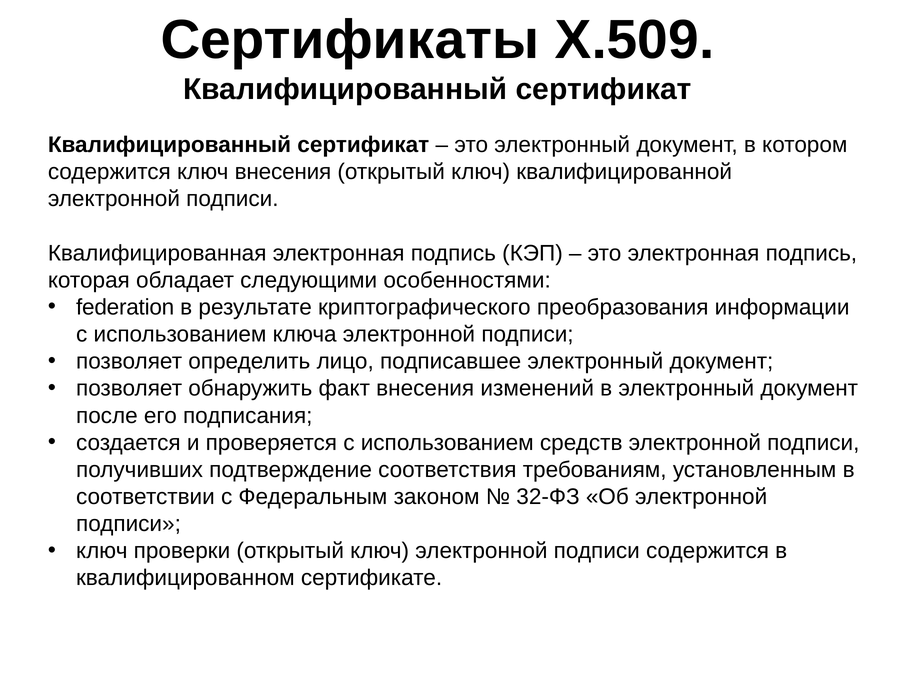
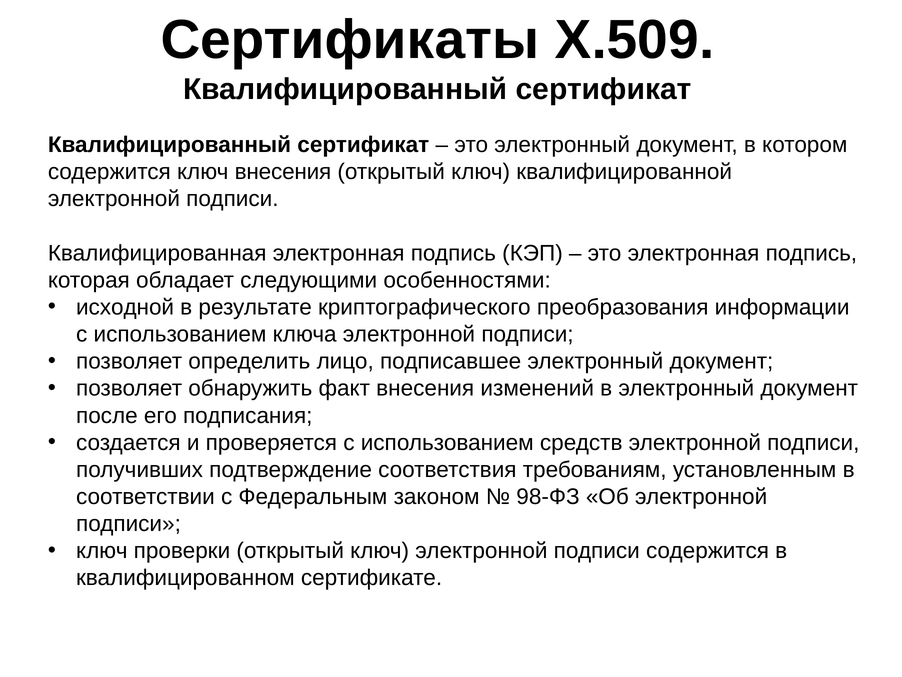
federation: federation -> исходной (125, 307)
32-ФЗ: 32-ФЗ -> 98-ФЗ (548, 496)
